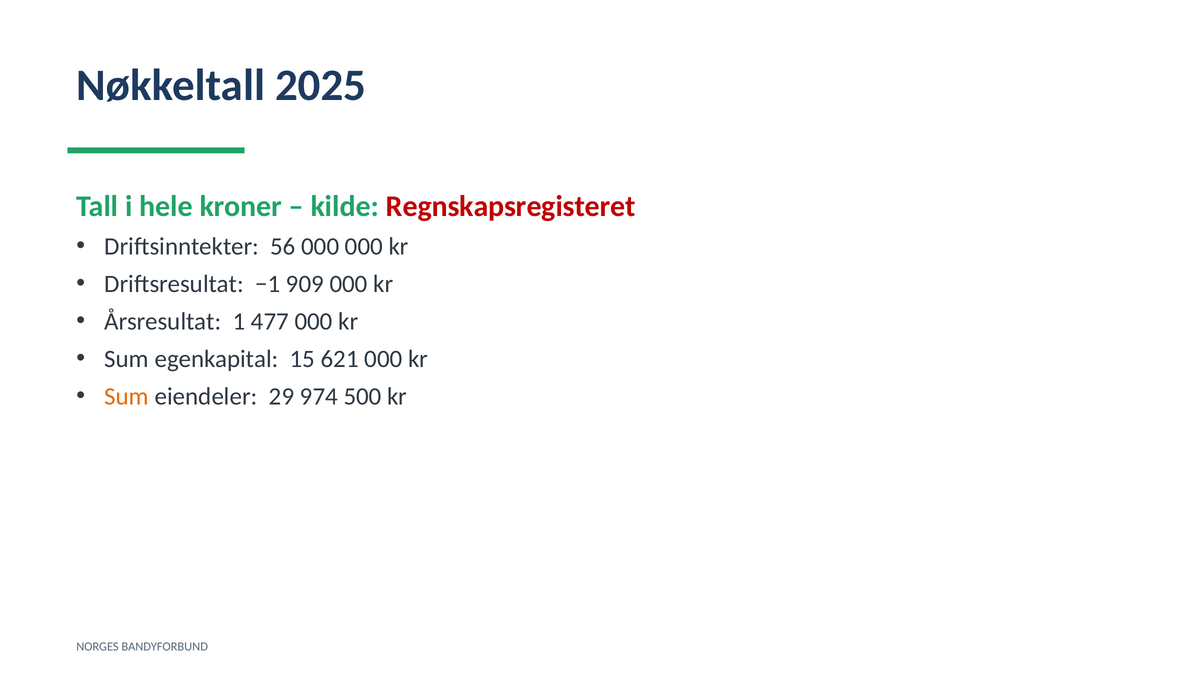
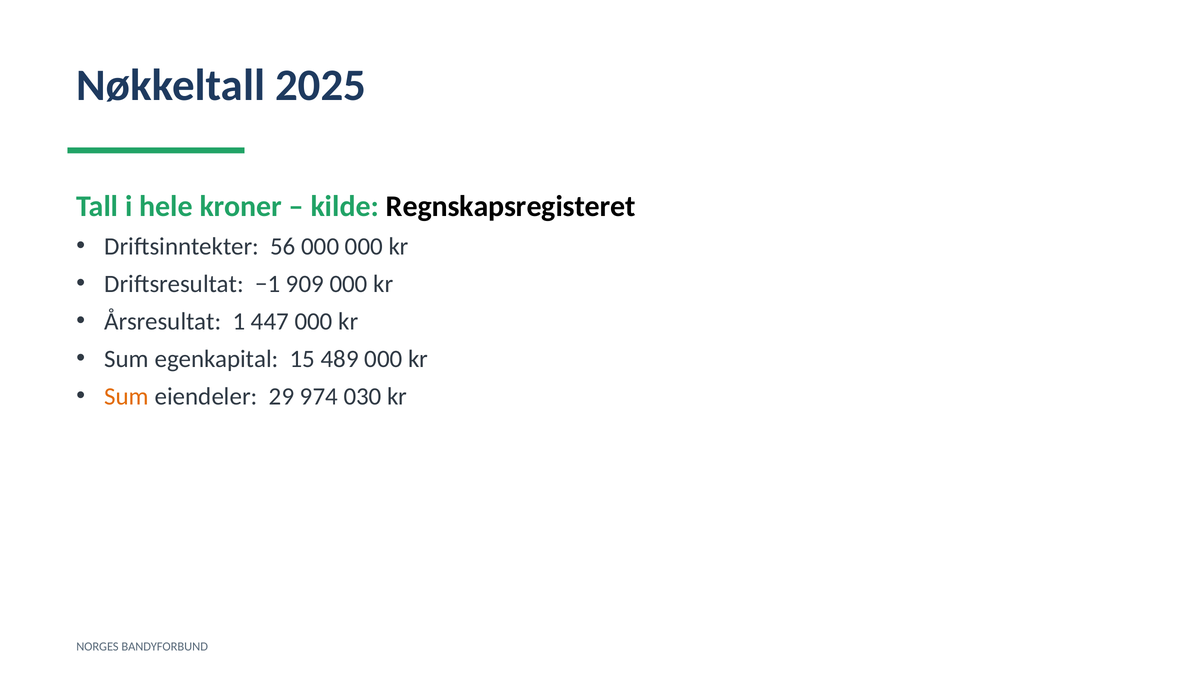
Regnskapsregisteret colour: red -> black (511, 206)
477: 477 -> 447 (270, 322)
621: 621 -> 489 (340, 359)
500: 500 -> 030 (363, 397)
